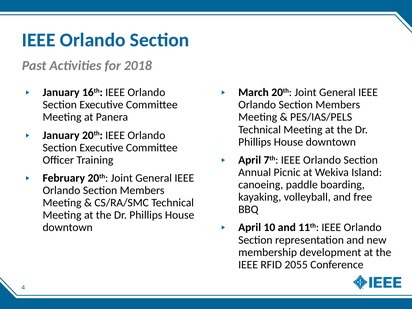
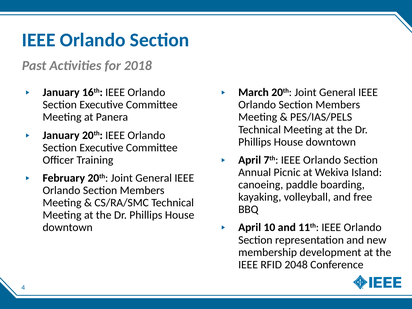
2055: 2055 -> 2048 (296, 265)
